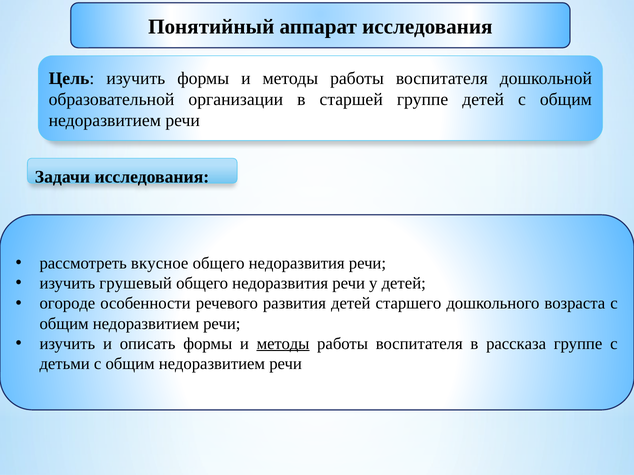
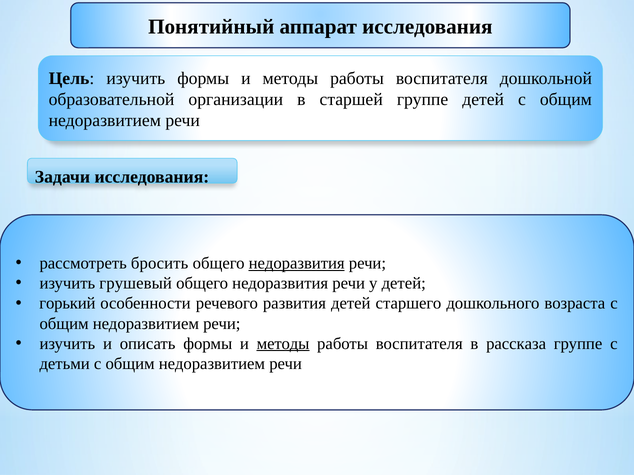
вкусное: вкусное -> бросить (160, 264)
недоразвития underline: none -> present (297, 264)
огороде: огороде -> горький (67, 304)
